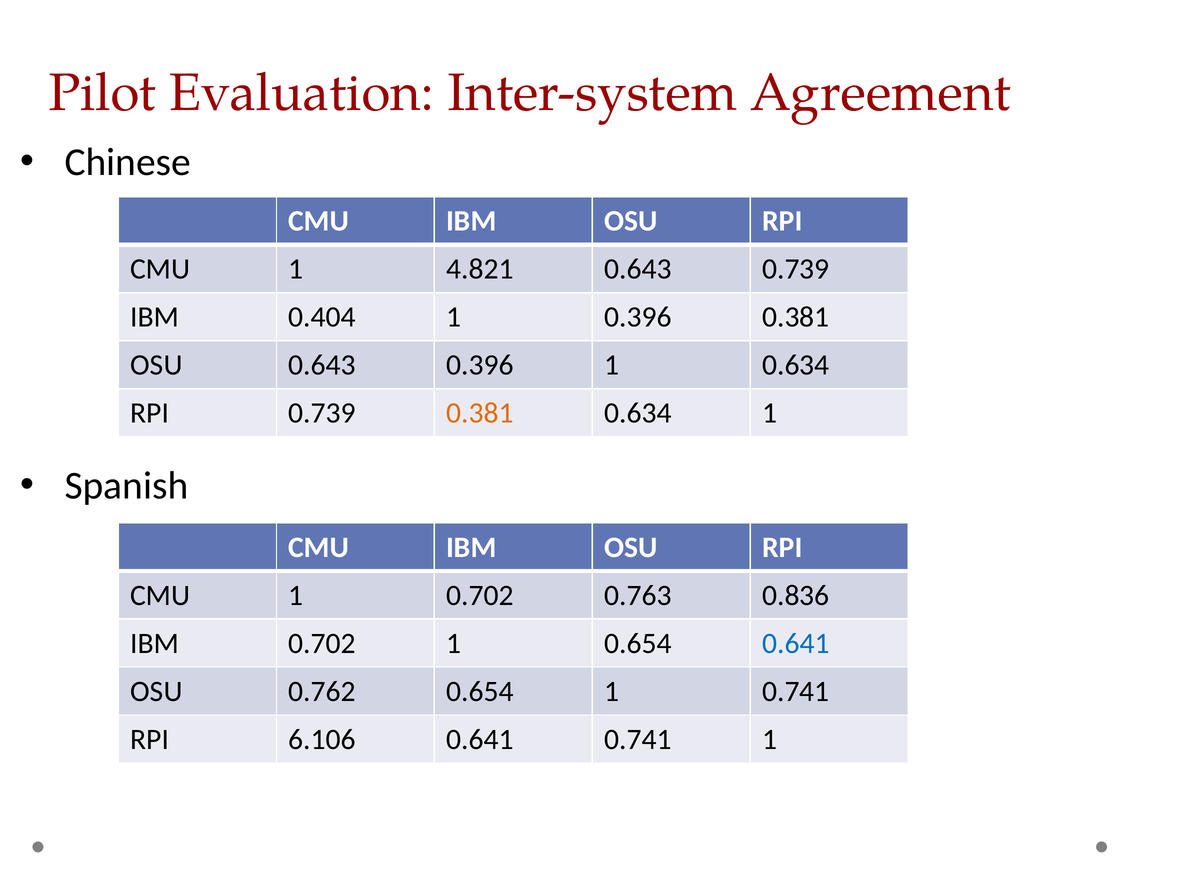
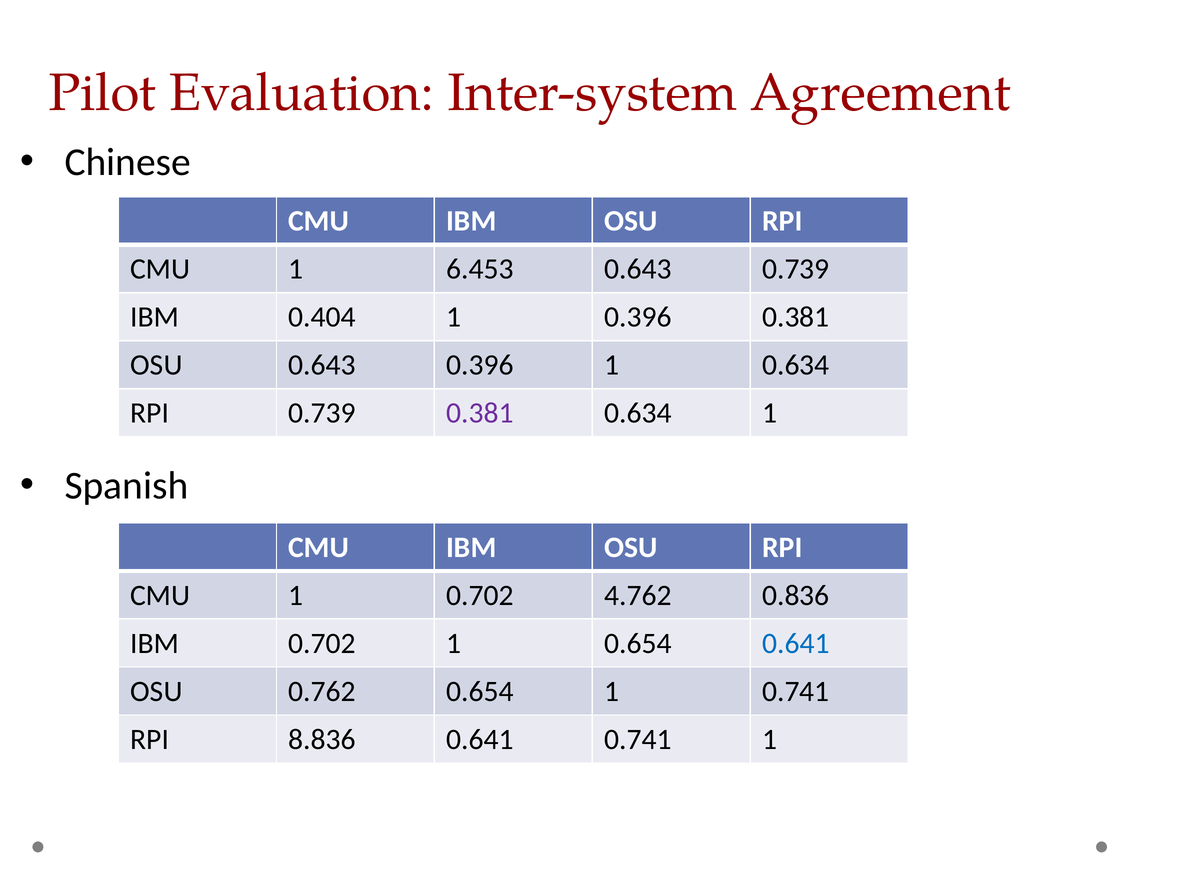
4.821: 4.821 -> 6.453 (480, 269)
0.381 colour: orange -> purple (480, 413)
0.763: 0.763 -> 4.762 (638, 596)
6.106: 6.106 -> 8.836 (322, 740)
